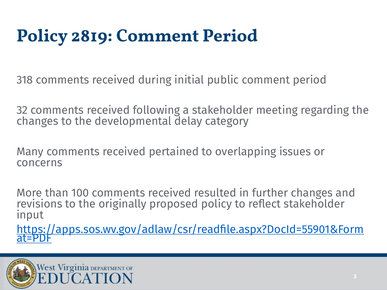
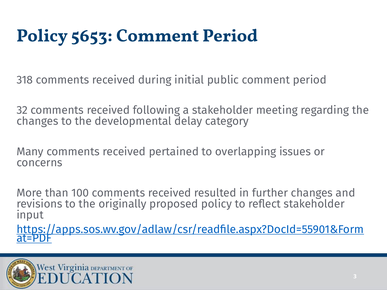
2819: 2819 -> 5653 (92, 36)
